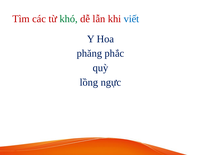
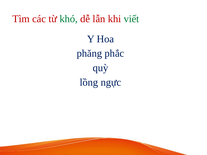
viết colour: blue -> green (131, 19)
